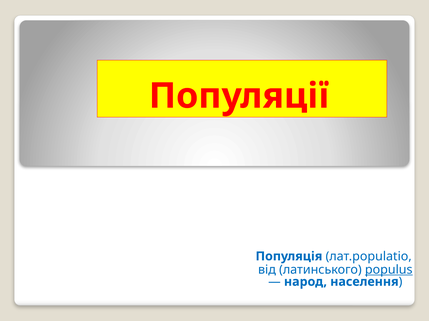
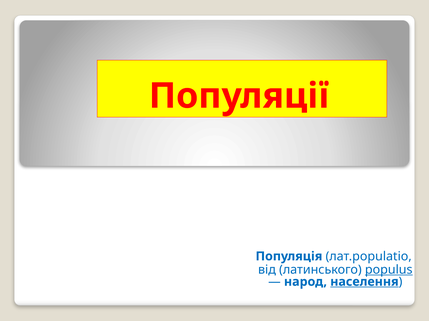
населення underline: none -> present (364, 282)
